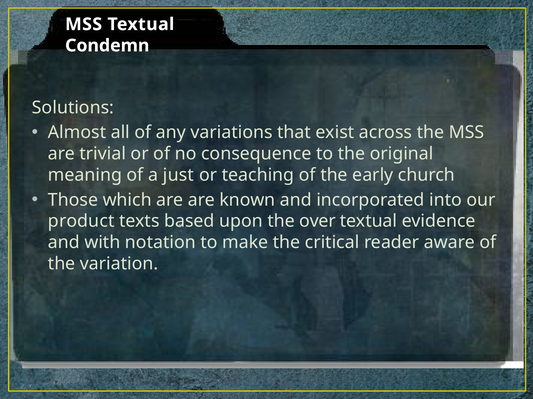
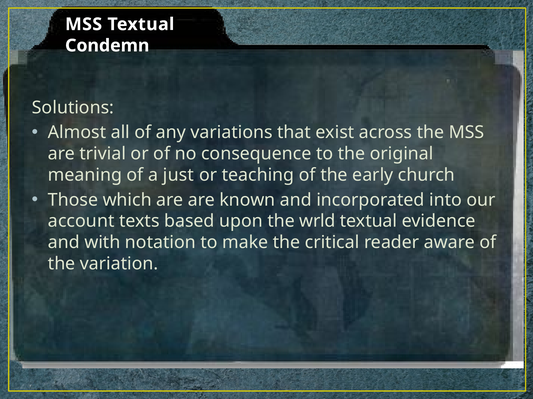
product: product -> account (81, 222)
over: over -> wrld (317, 222)
